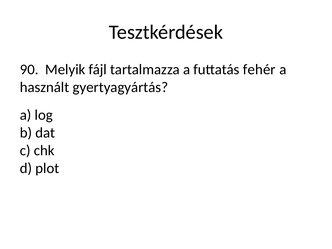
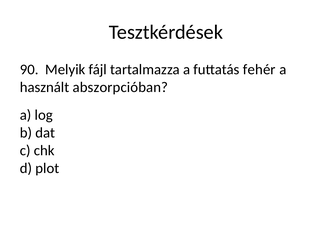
gyertyagyártás: gyertyagyártás -> abszorpcióban (120, 87)
